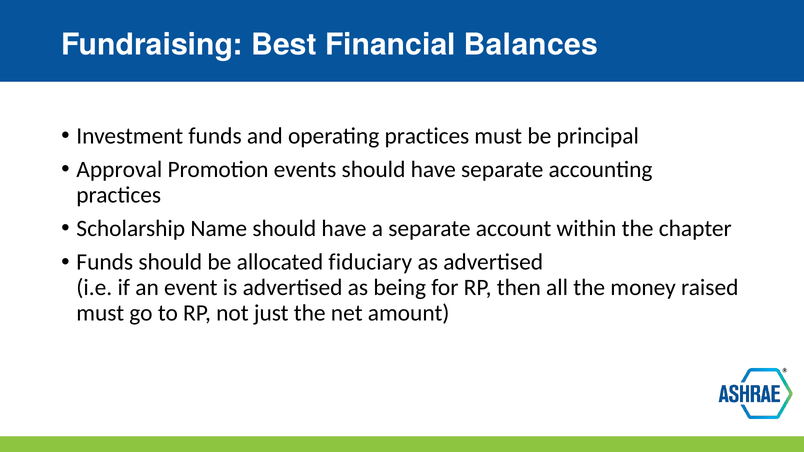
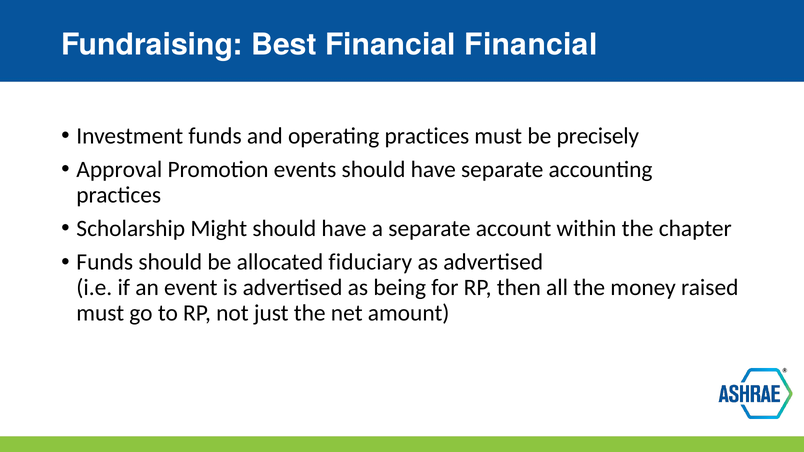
Financial Balances: Balances -> Financial (531, 45)
principal: principal -> precisely (598, 136)
Name: Name -> Might (219, 229)
